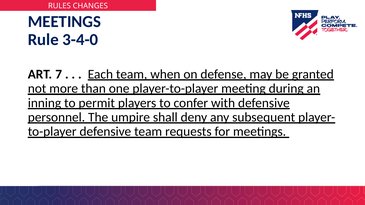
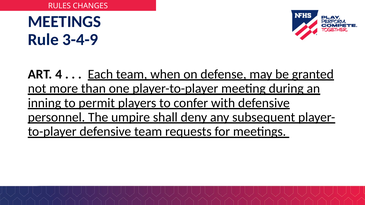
3-4-0: 3-4-0 -> 3-4-9 (80, 40)
7: 7 -> 4 (59, 74)
